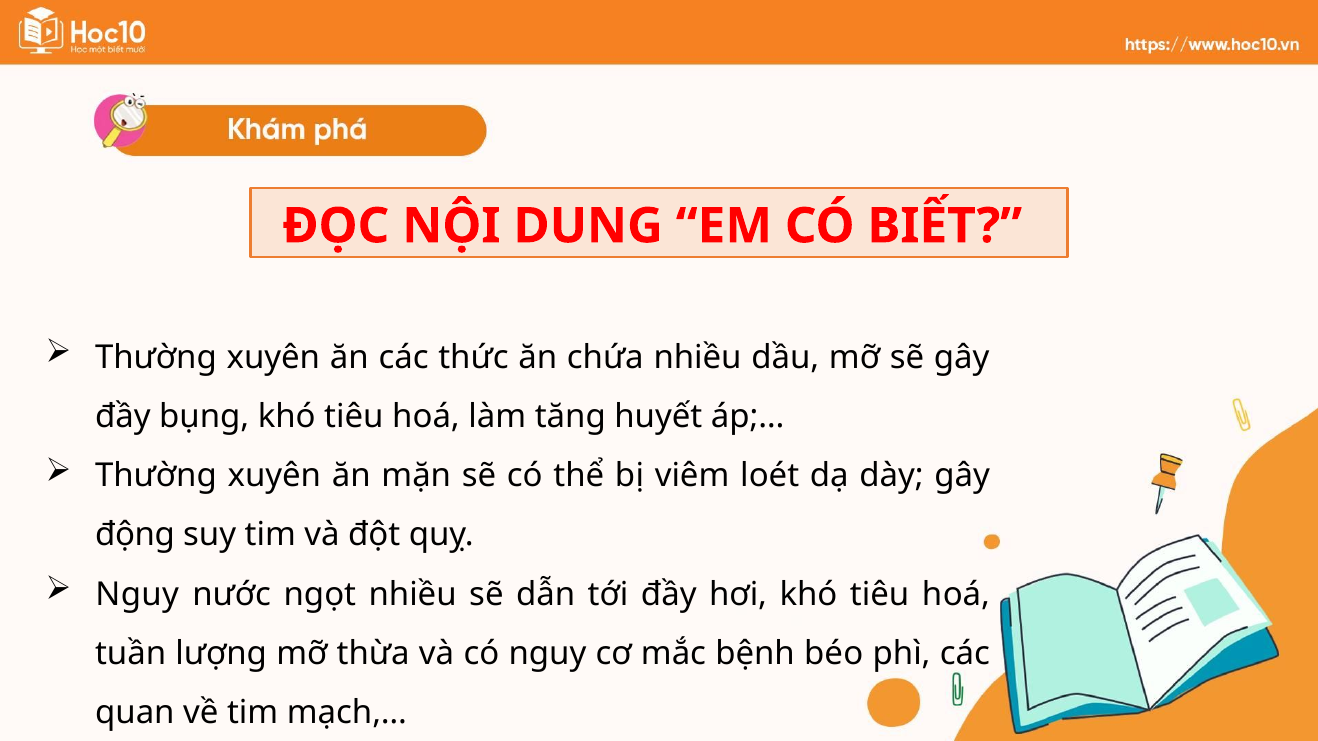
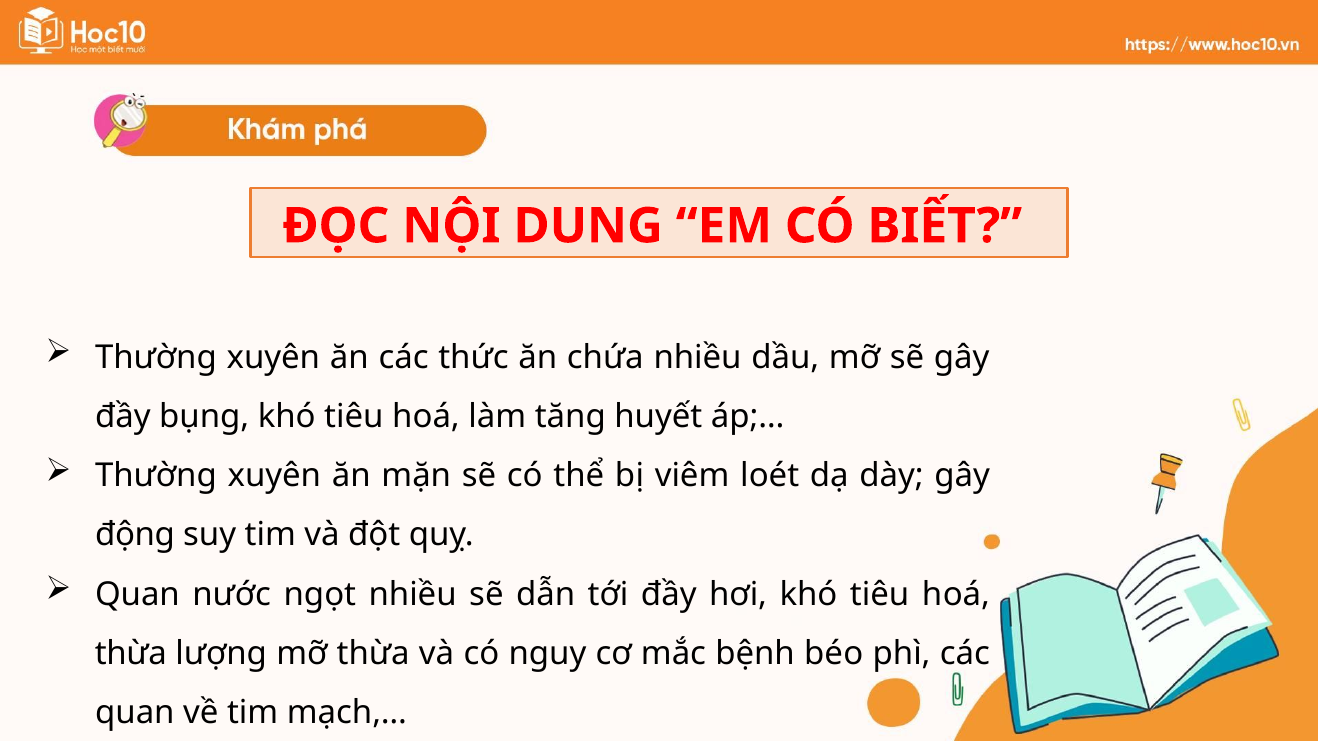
Nguy: Nguy -> Quan (137, 595)
tuần: tuần -> thừa (131, 654)
